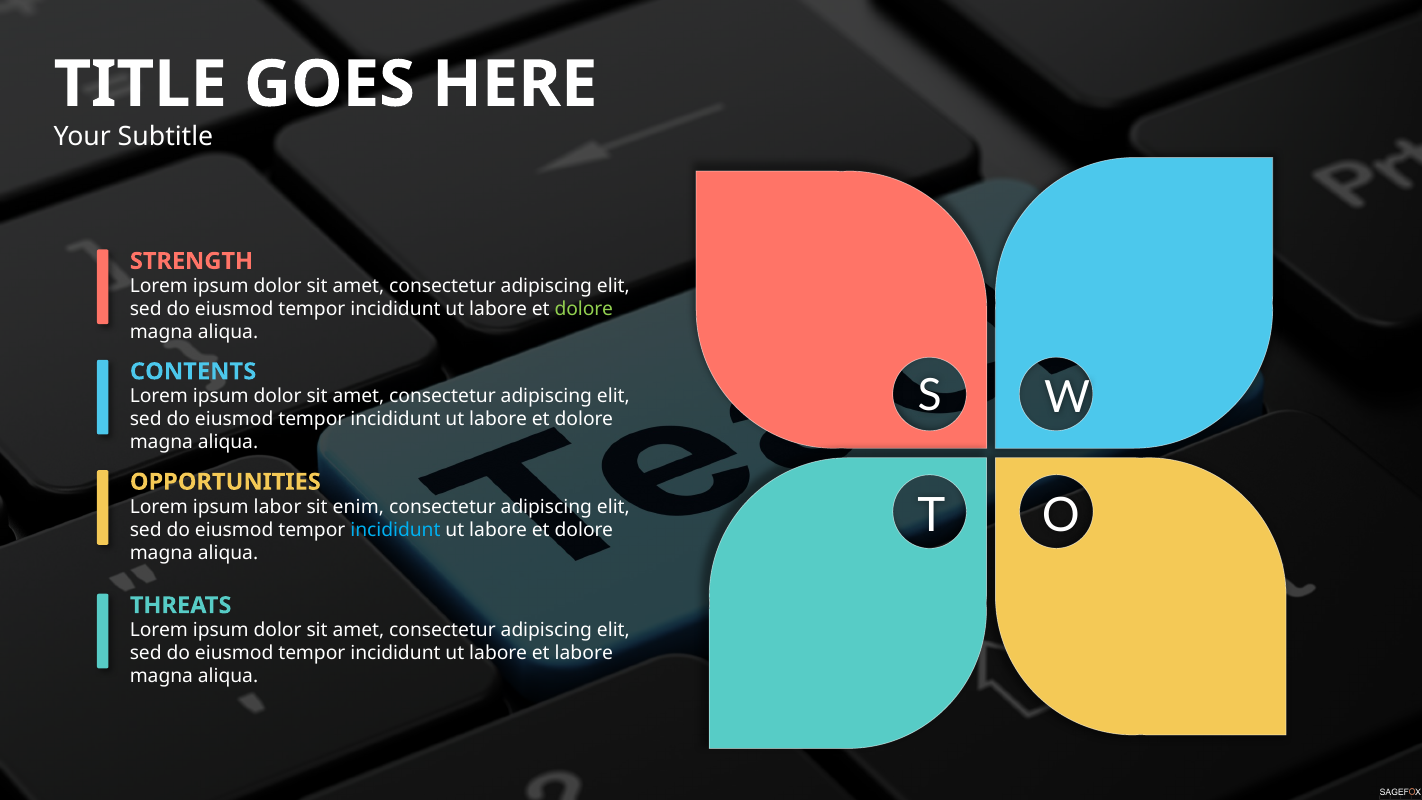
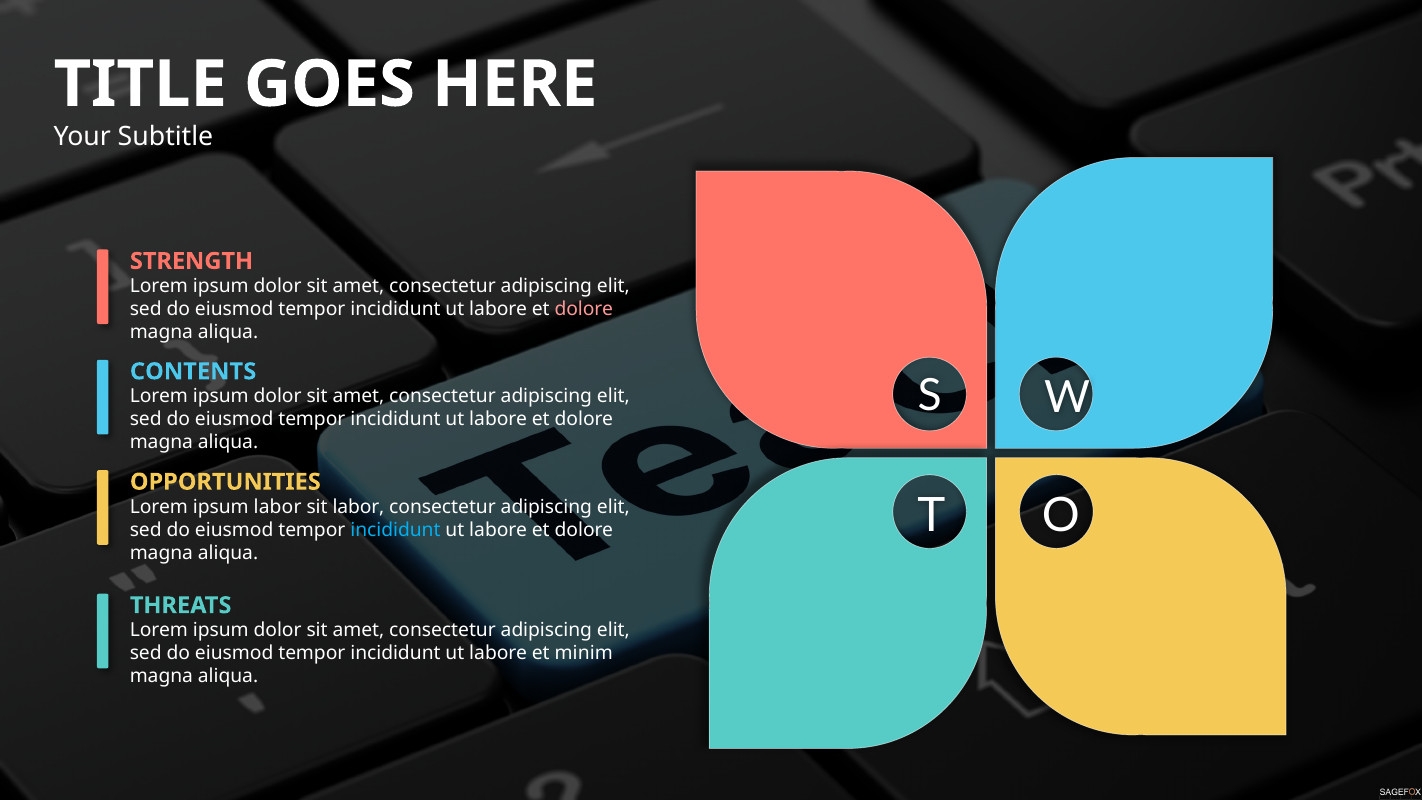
dolore colour: light green -> pink (584, 309)
sit enim: enim -> labor (358, 507)
et labore: labore -> minim (584, 653)
